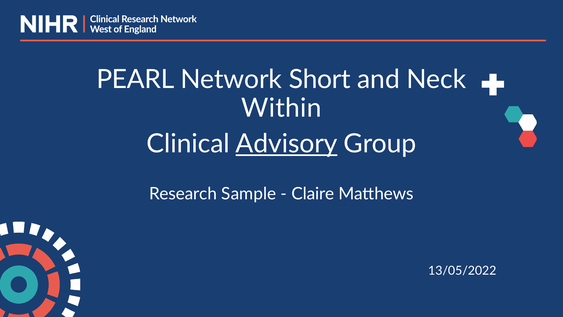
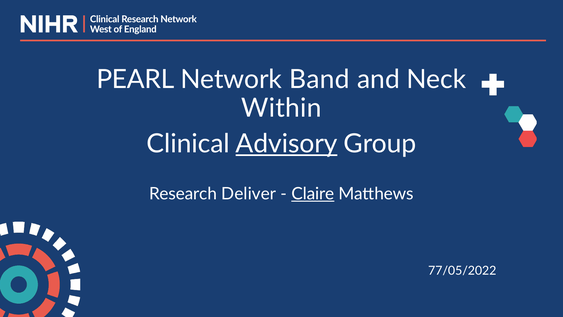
Short: Short -> Band (319, 80)
Sample: Sample -> Deliver (249, 194)
Claire underline: none -> present (313, 194)
13/05/2022: 13/05/2022 -> 77/05/2022 (462, 270)
